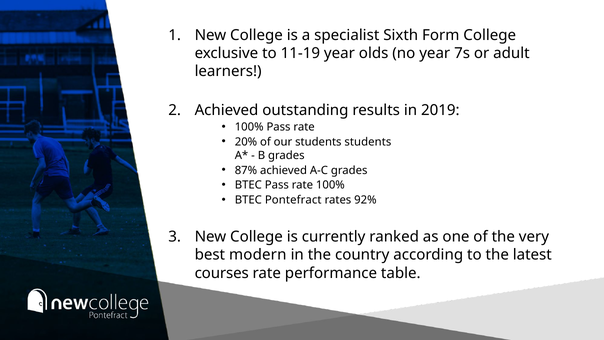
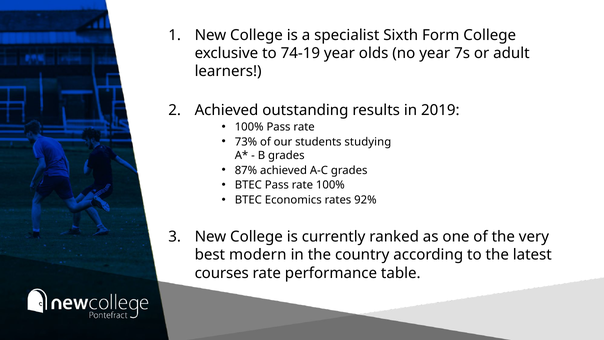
11-19: 11-19 -> 74-19 (300, 53)
20%: 20% -> 73% (246, 142)
students students: students -> studying (368, 142)
Pontefract: Pontefract -> Economics (293, 200)
